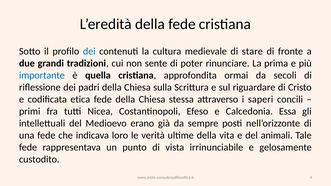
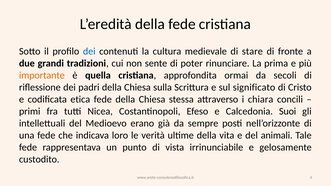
importante colour: blue -> orange (42, 75)
riguardare: riguardare -> significato (254, 87)
saperi: saperi -> chiara (261, 99)
Essa: Essa -> Suoi (288, 111)
